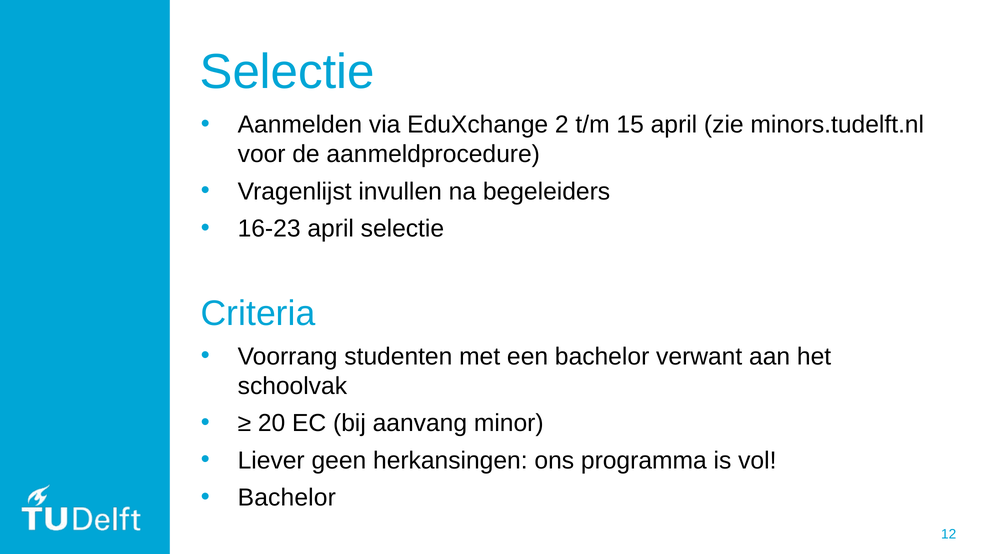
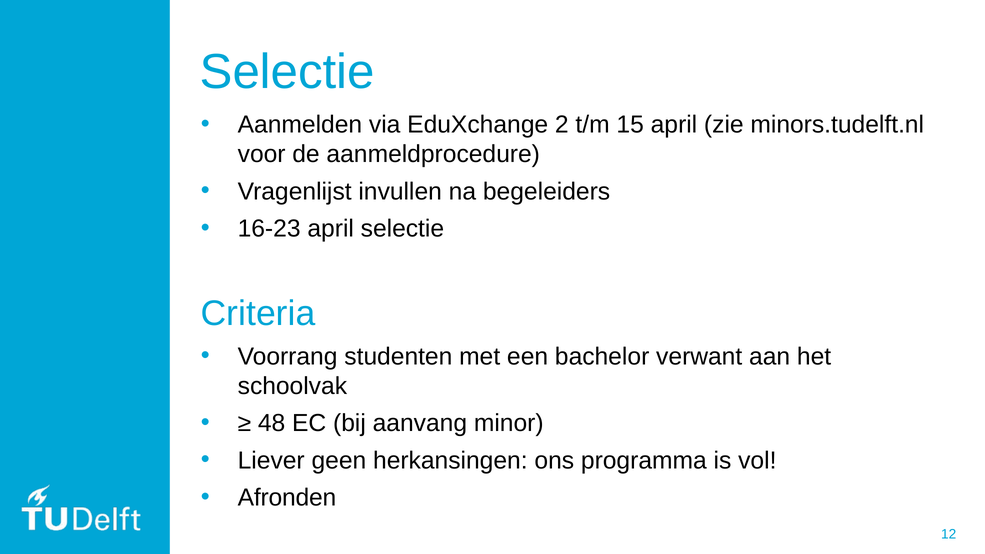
20: 20 -> 48 (272, 423)
Bachelor: Bachelor -> Afronden (287, 498)
